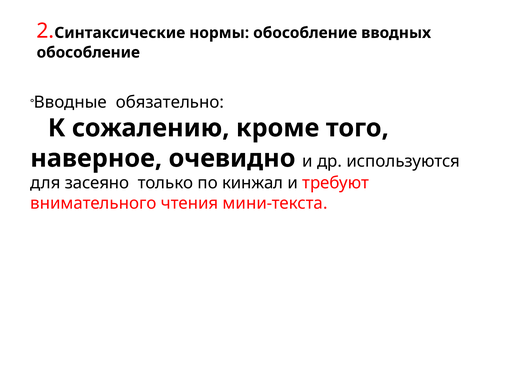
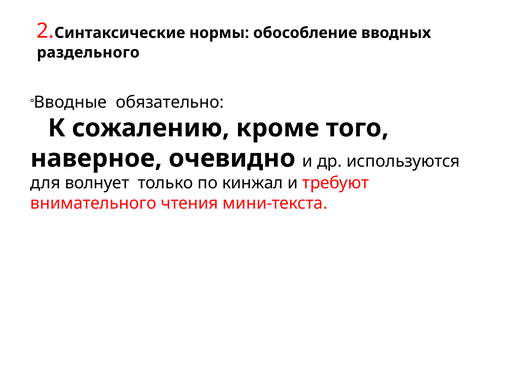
обособление: обособление -> раздельного (88, 53)
засеяно: засеяно -> волнует (97, 183)
